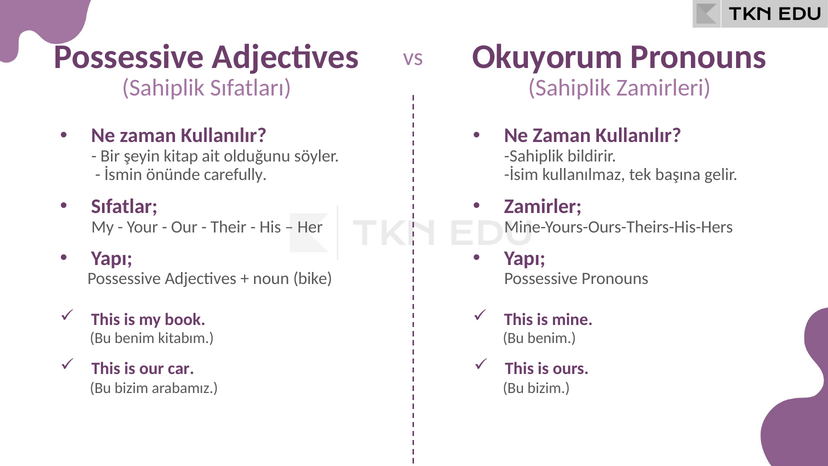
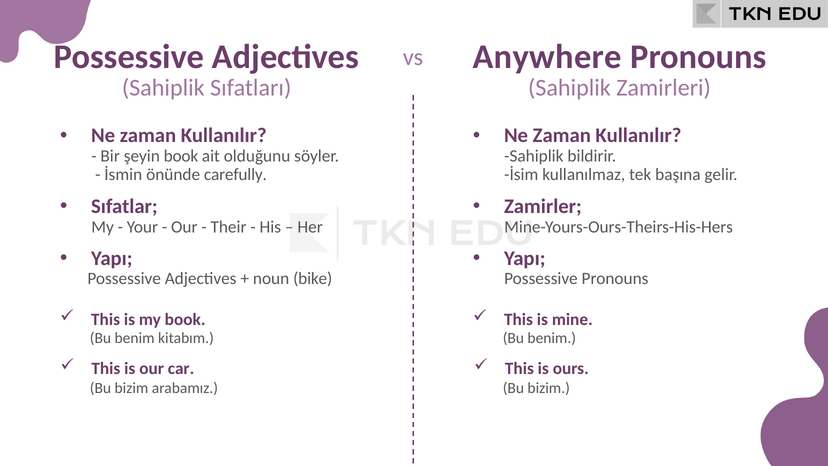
Okuyorum: Okuyorum -> Anywhere (547, 57)
şeyin kitap: kitap -> book (181, 156)
